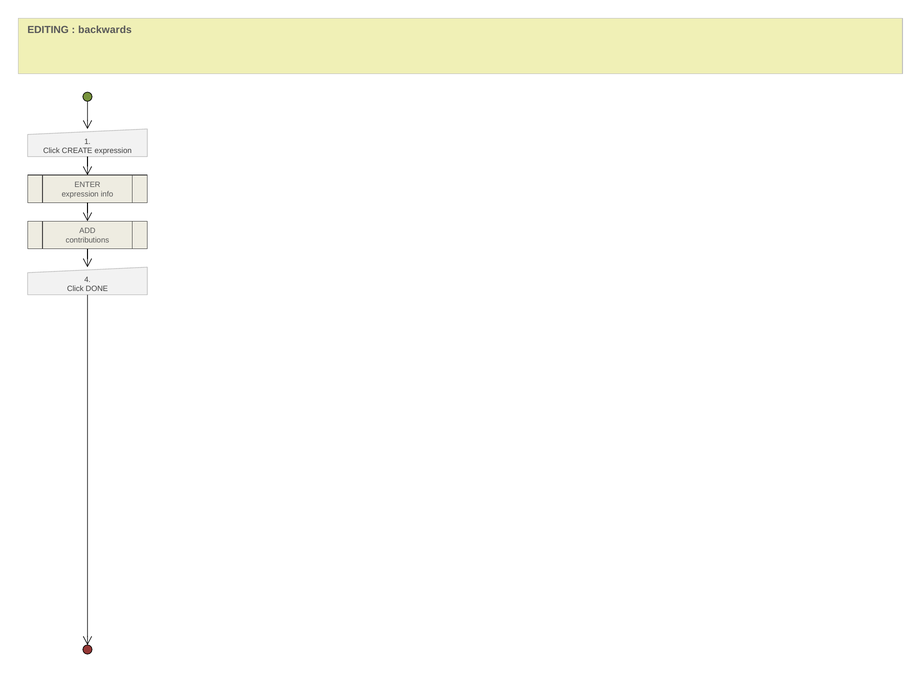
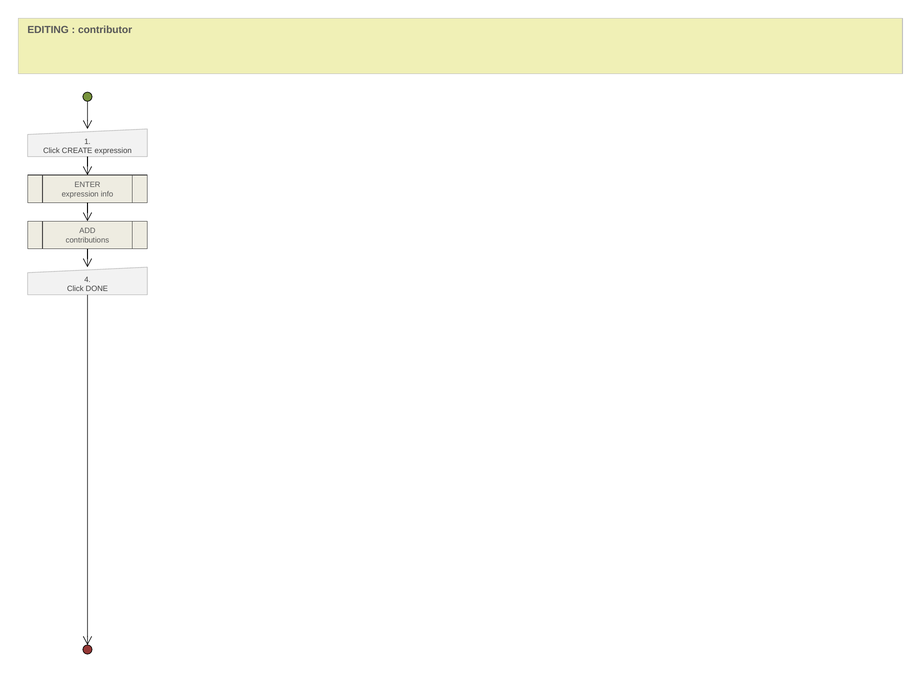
backwards: backwards -> contributor (105, 30)
